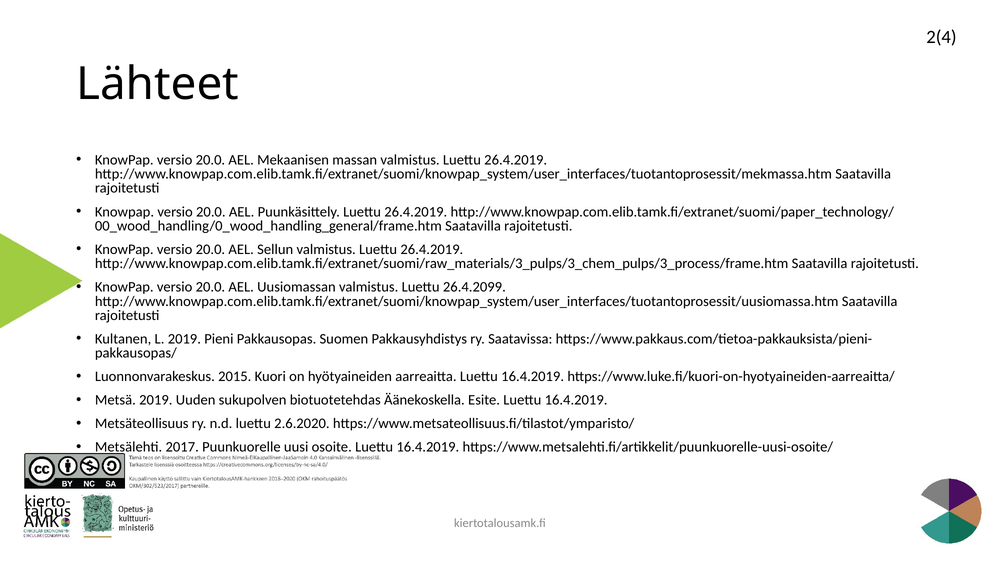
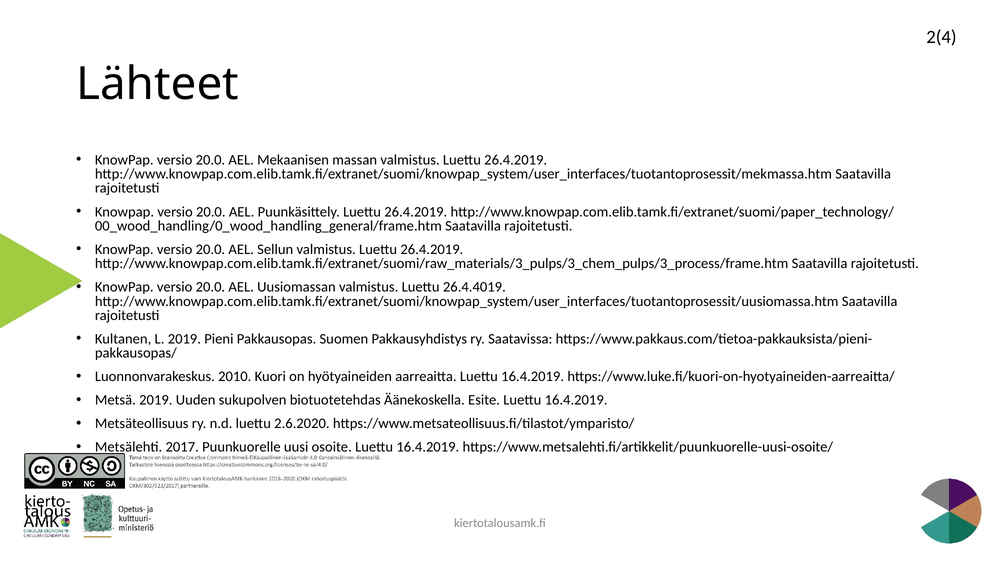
26.4.2099: 26.4.2099 -> 26.4.4019 (474, 287)
2015: 2015 -> 2010 (235, 377)
